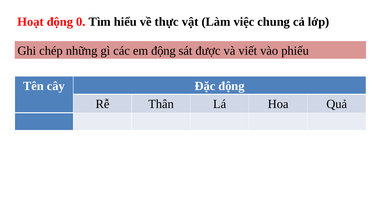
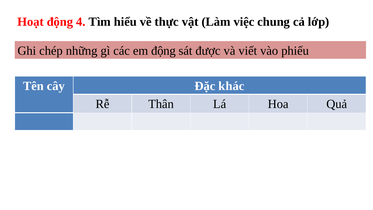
0: 0 -> 4 (81, 22)
Đặc động: động -> khác (231, 86)
